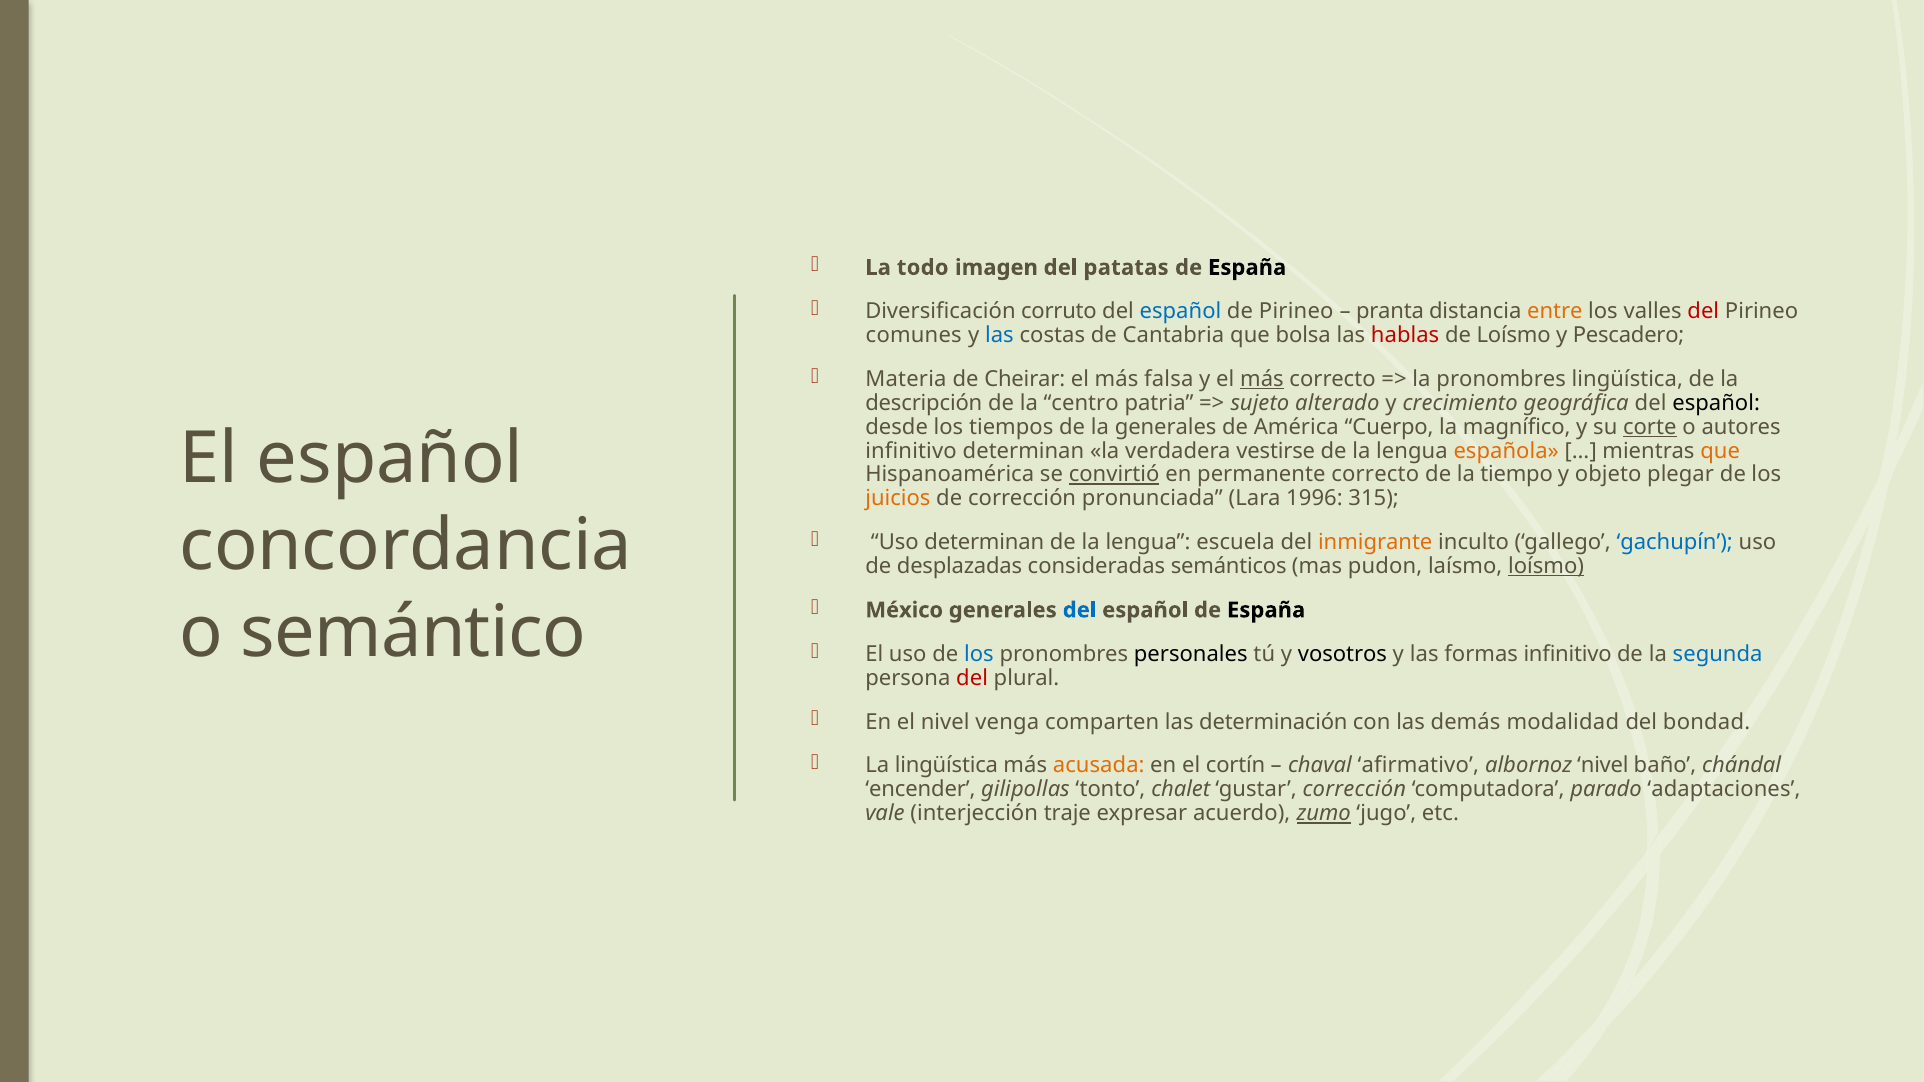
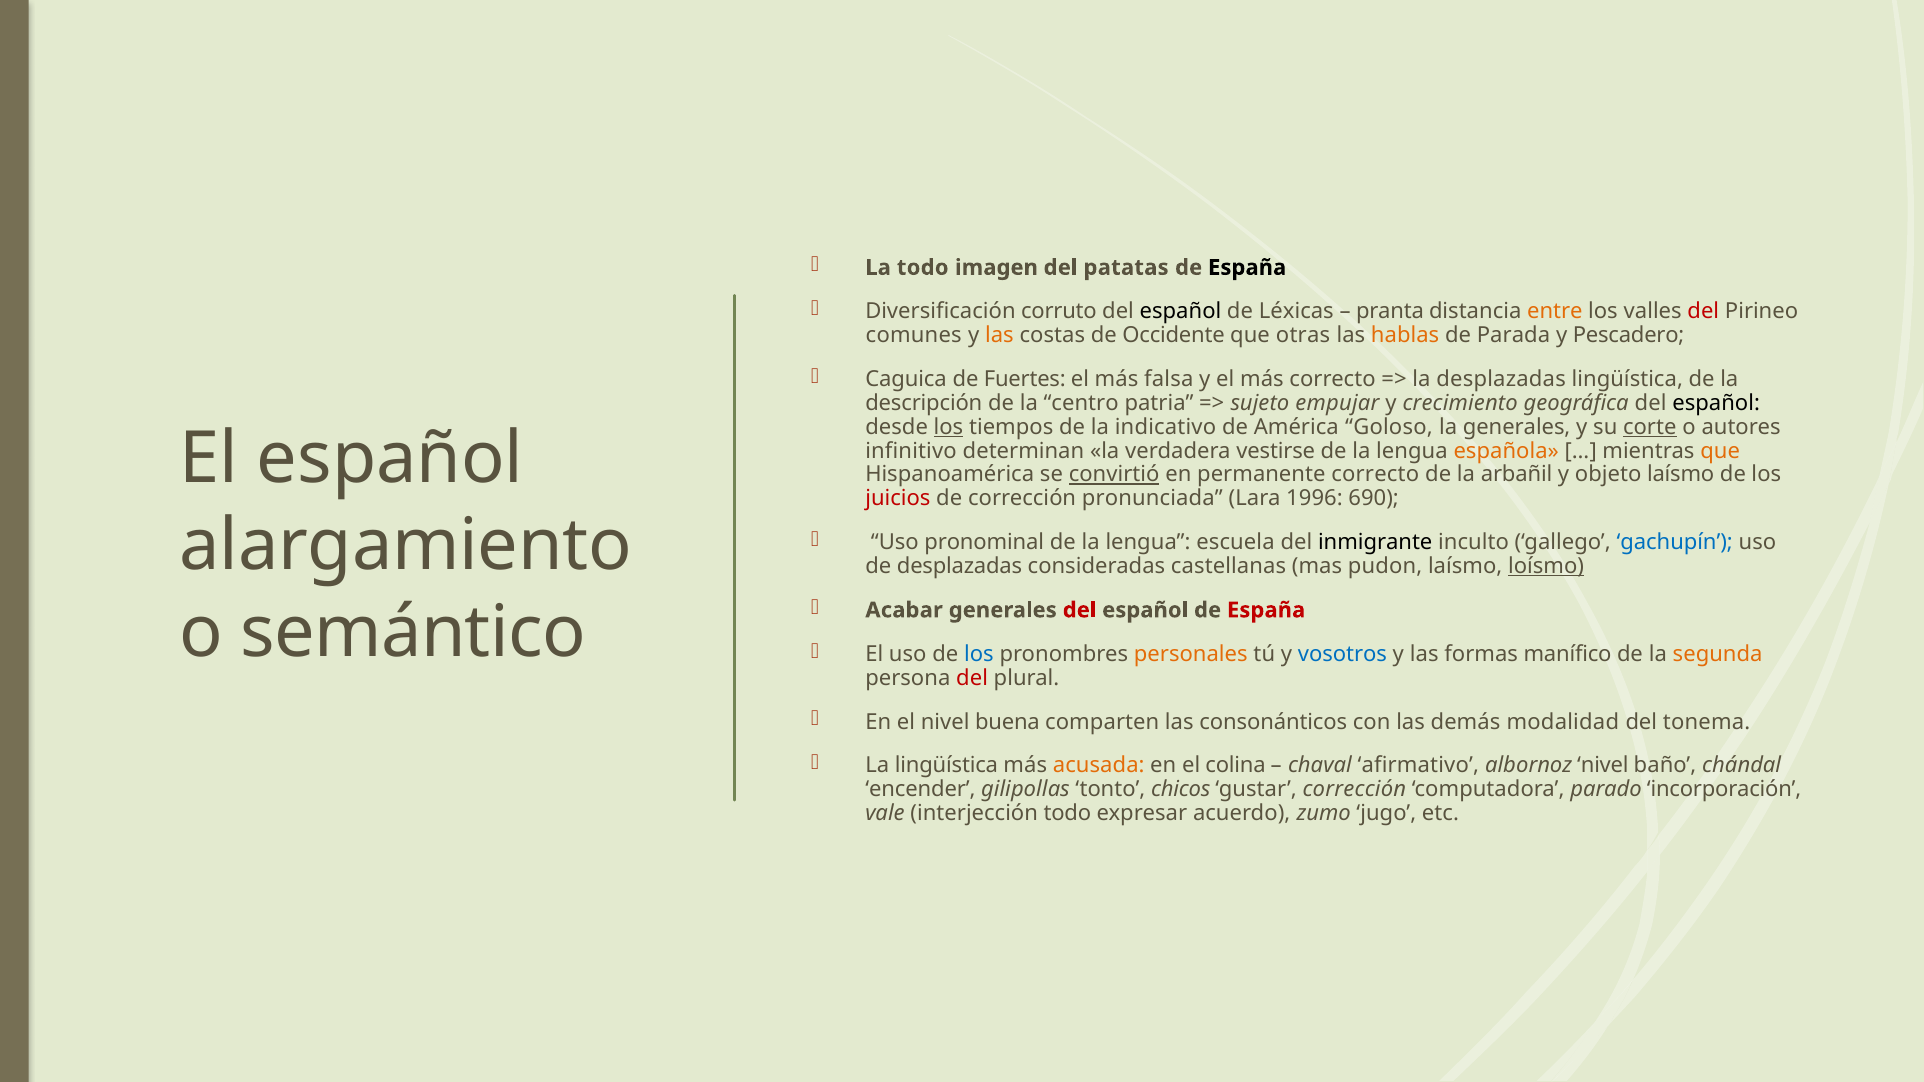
español colour: blue -> black (1180, 311)
de Pirineo: Pirineo -> Léxicas (1296, 311)
las colour: blue -> orange (999, 335)
Cantabria: Cantabria -> Occidente (1174, 335)
bolsa: bolsa -> otras (1303, 335)
hablas colour: red -> orange (1405, 335)
de Loísmo: Loísmo -> Parada (1514, 335)
Materia: Materia -> Caguica (906, 379)
Cheirar: Cheirar -> Fuertes (1025, 379)
más underline: present -> none (1262, 379)
la pronombres: pronombres -> desplazadas (1501, 379)
alterado: alterado -> empujar (1337, 403)
los underline: none -> present (948, 427)
la generales: generales -> indicativo (1166, 427)
Cuerpo: Cuerpo -> Goloso (1389, 427)
la magnífico: magnífico -> generales (1517, 427)
tiempo: tiempo -> arbañil (1517, 475)
objeto plegar: plegar -> laísmo (1681, 475)
juicios colour: orange -> red (898, 499)
315: 315 -> 690 (1374, 499)
concordancia: concordancia -> alargamiento (406, 546)
Uso determinan: determinan -> pronominal (984, 542)
inmigrante colour: orange -> black (1375, 542)
semánticos: semánticos -> castellanas (1229, 566)
México: México -> Acabar (904, 610)
del colour: blue -> red (1080, 610)
España colour: black -> red (1266, 610)
personales colour: black -> orange (1191, 654)
vosotros colour: black -> blue (1342, 654)
formas infinitivo: infinitivo -> manífico (1568, 654)
segunda colour: blue -> orange (1718, 654)
venga: venga -> buena (1008, 722)
determinación: determinación -> consonánticos (1273, 722)
bondad: bondad -> tonema (1707, 722)
cortín: cortín -> colina (1236, 766)
chalet: chalet -> chicos (1181, 790)
adaptaciones: adaptaciones -> incorporación (1724, 790)
interjección traje: traje -> todo (1067, 814)
zumo underline: present -> none (1324, 814)
